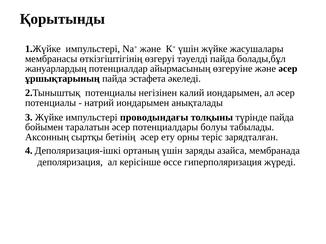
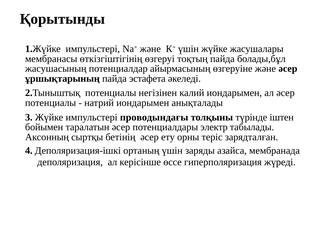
тәуелді: тәуелді -> тоқтың (192, 59)
жануарлардың: жануарлардың -> жасушасының (56, 69)
түрінде пайда: пайда -> іштен (282, 118)
болуы: болуы -> электр (214, 127)
